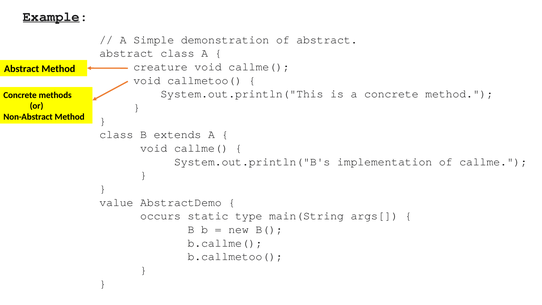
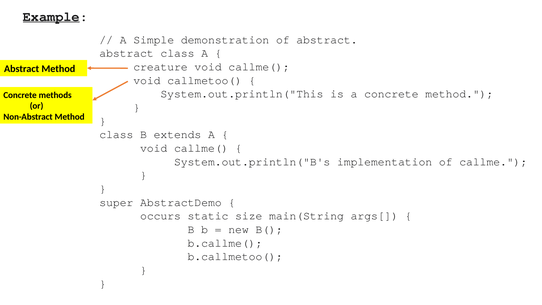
value: value -> super (116, 202)
type: type -> size (249, 216)
